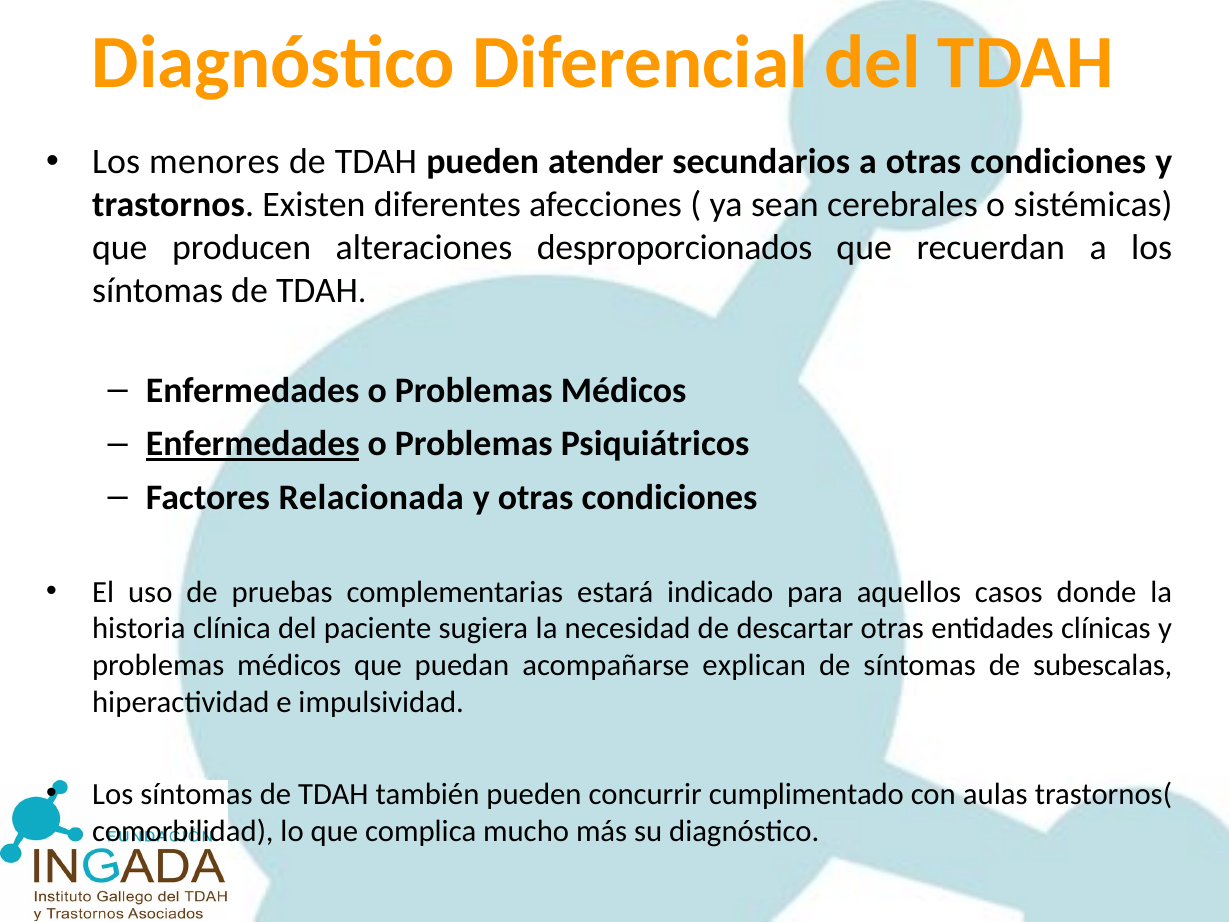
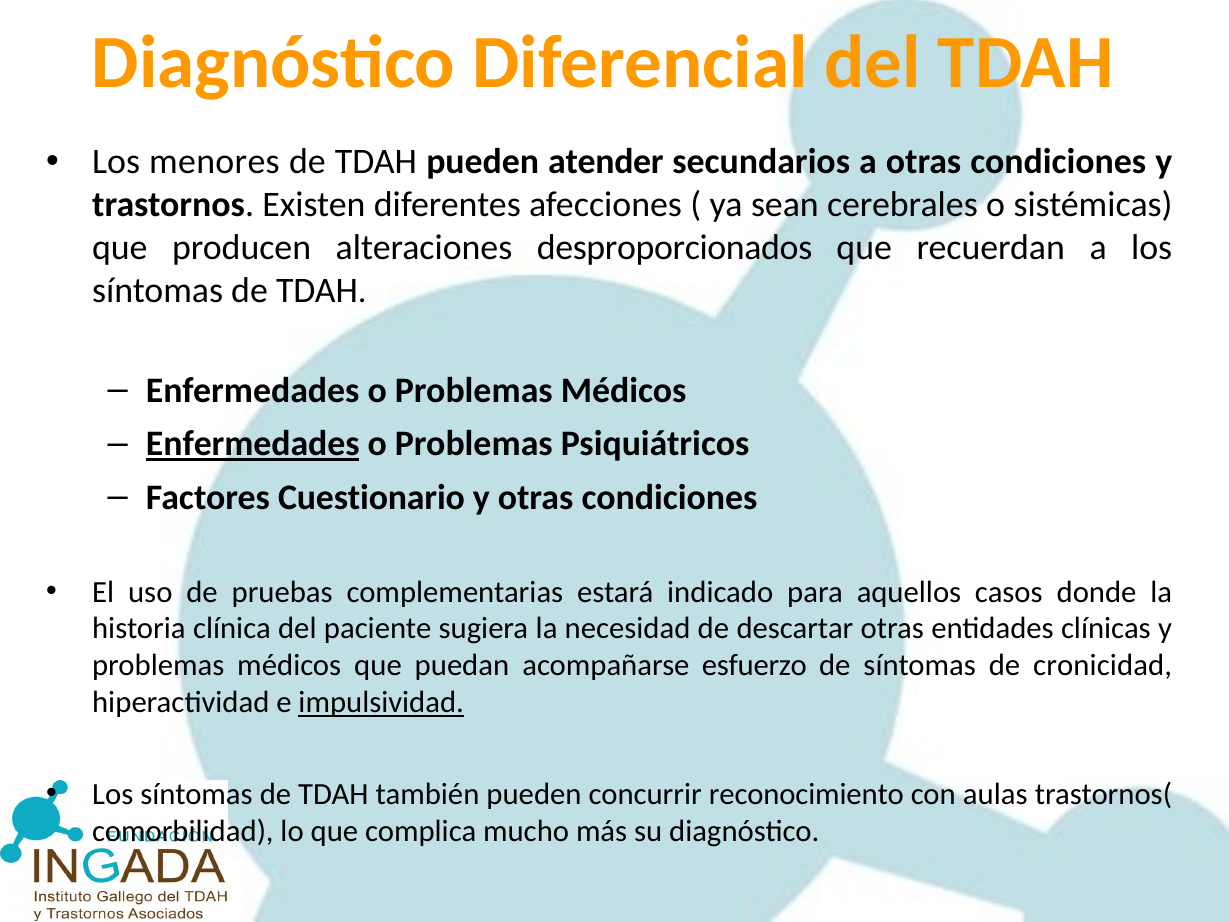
Relacionada: Relacionada -> Cuestionario (371, 498)
explican: explican -> esfuerzo (754, 665)
subescalas: subescalas -> cronicidad (1103, 665)
impulsividad underline: none -> present (381, 702)
cumplimentado: cumplimentado -> reconocimiento (806, 794)
